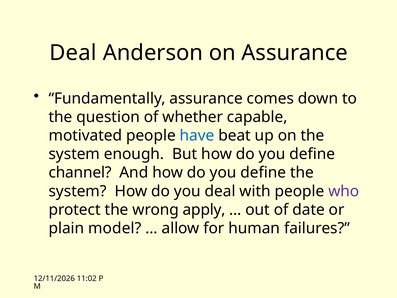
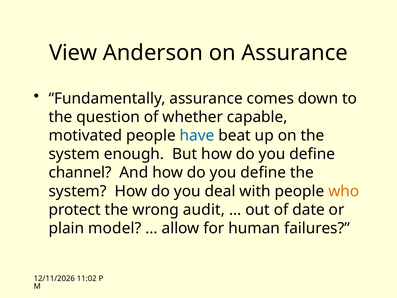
Deal: Deal -> View (73, 53)
who colour: purple -> orange (344, 191)
apply: apply -> audit (204, 210)
